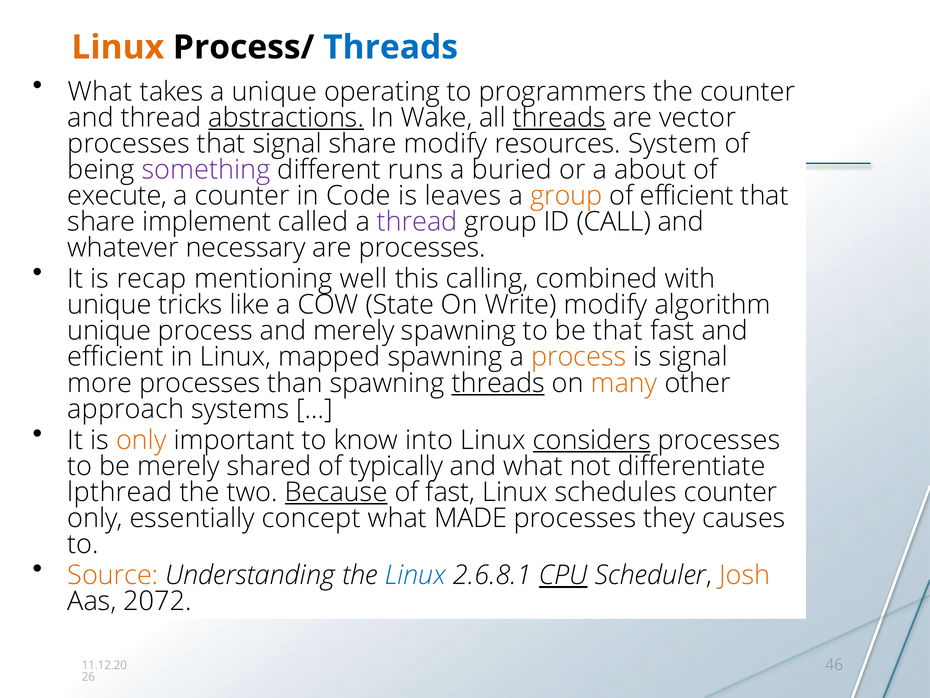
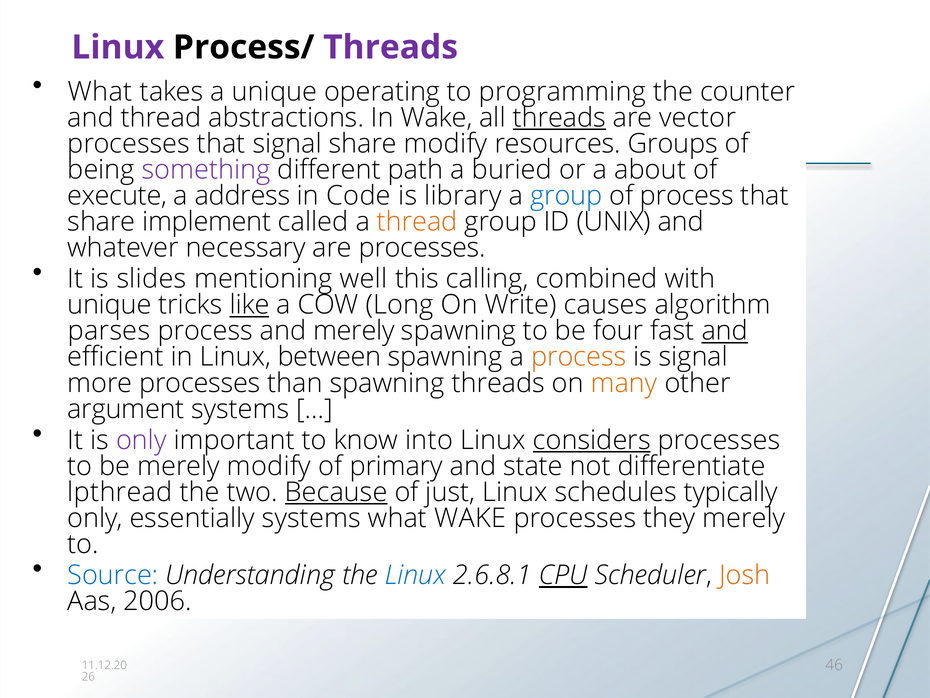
Linux colour: orange -> purple (118, 47)
Threads colour: blue -> purple (391, 47)
programmers: programmers -> programming (562, 91)
abstractions underline: present -> none (286, 118)
System: System -> Groups (673, 144)
runs: runs -> path (416, 170)
a counter: counter -> address (242, 196)
leaves: leaves -> library (463, 196)
group colour: orange -> blue (566, 196)
of efficient: efficient -> process (687, 196)
thread colour: purple -> orange (417, 222)
CALL: CALL -> UNIX (614, 222)
recap: recap -> slides (151, 279)
like underline: none -> present (249, 305)
State: State -> Long (400, 305)
Write modify: modify -> causes (606, 305)
unique: unique -> parses (109, 331)
be that: that -> four (618, 331)
and underline: none -> present (725, 331)
mapped: mapped -> between (329, 357)
threads underline: present -> none (498, 383)
approach: approach -> argument (126, 409)
only colour: orange -> purple (141, 440)
merely shared: shared -> modify (269, 466)
typically: typically -> primary (396, 466)
and what: what -> state (533, 466)
of fast: fast -> just (450, 492)
schedules counter: counter -> typically (731, 492)
essentially concept: concept -> systems (311, 518)
what MADE: MADE -> WAKE (470, 518)
they causes: causes -> merely (744, 518)
Source colour: orange -> blue (113, 575)
2072: 2072 -> 2006 (158, 601)
